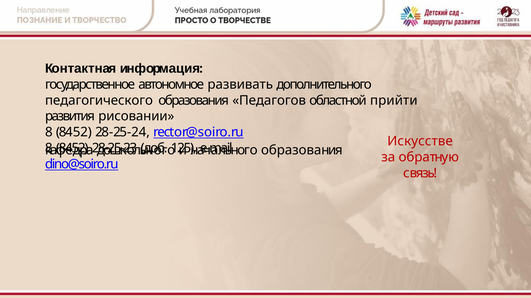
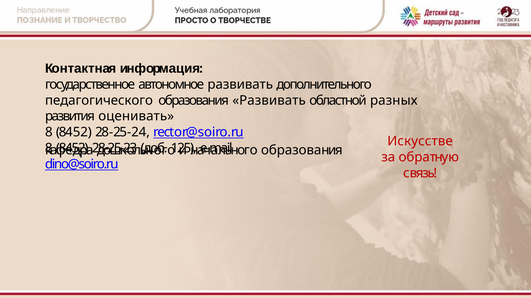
образования Педагогов: Педагогов -> Развивать (269, 101)
прийти: прийти -> разных (394, 101)
рисовании: рисовании -> оценивать (136, 117)
